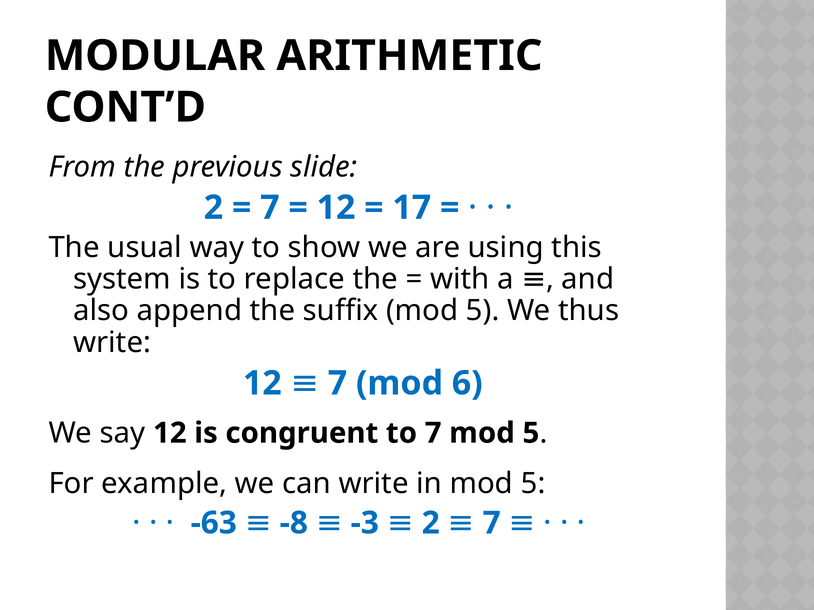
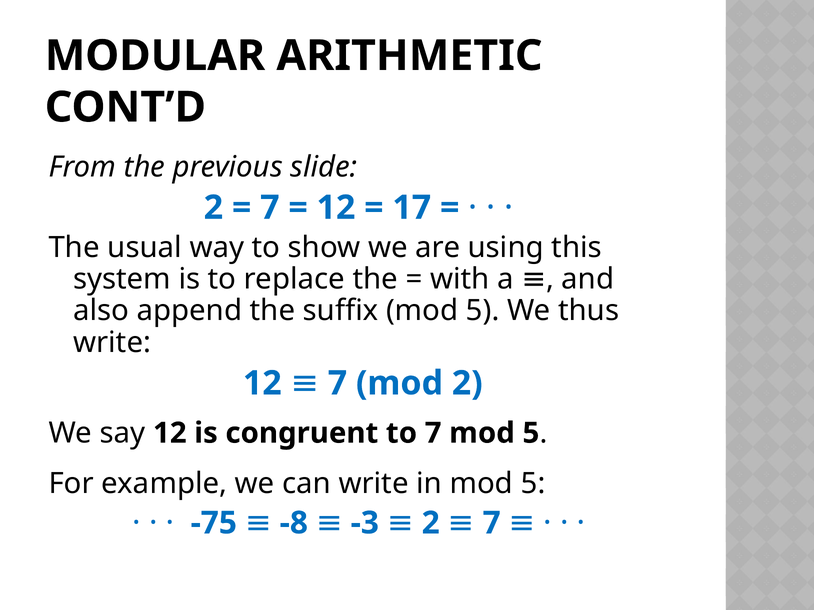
mod 6: 6 -> 2 (467, 384)
-63: -63 -> -75 (214, 523)
